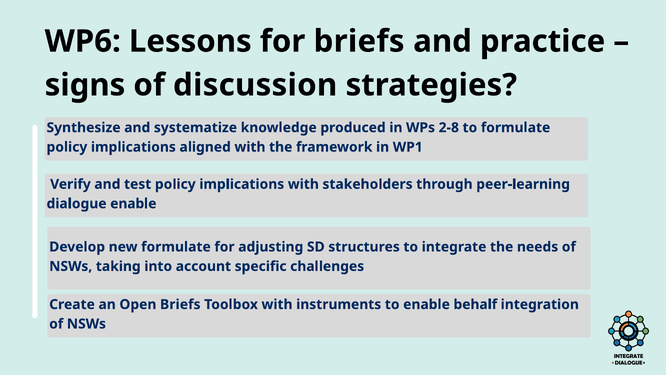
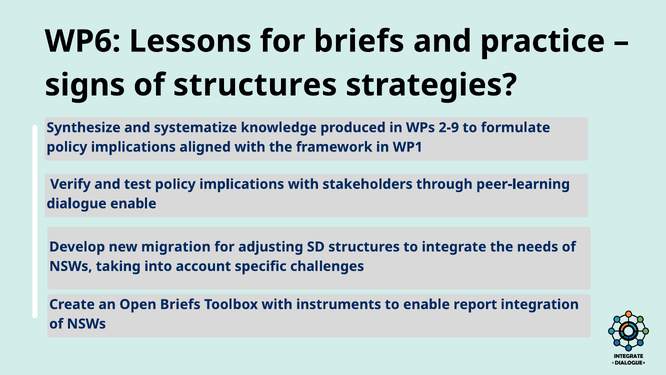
of discussion: discussion -> structures (255, 85)
2-8: 2-8 -> 2-9 (449, 128)
new formulate: formulate -> migration (176, 247)
behalf: behalf -> report (475, 304)
